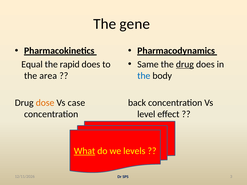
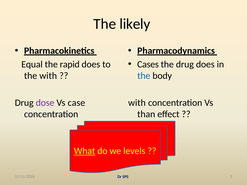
gene: gene -> likely (135, 24)
Same: Same -> Cases (148, 64)
drug underline: present -> none (185, 64)
the area: area -> with (48, 76)
dose colour: orange -> purple (45, 103)
back: back -> with (137, 103)
level: level -> than (146, 114)
